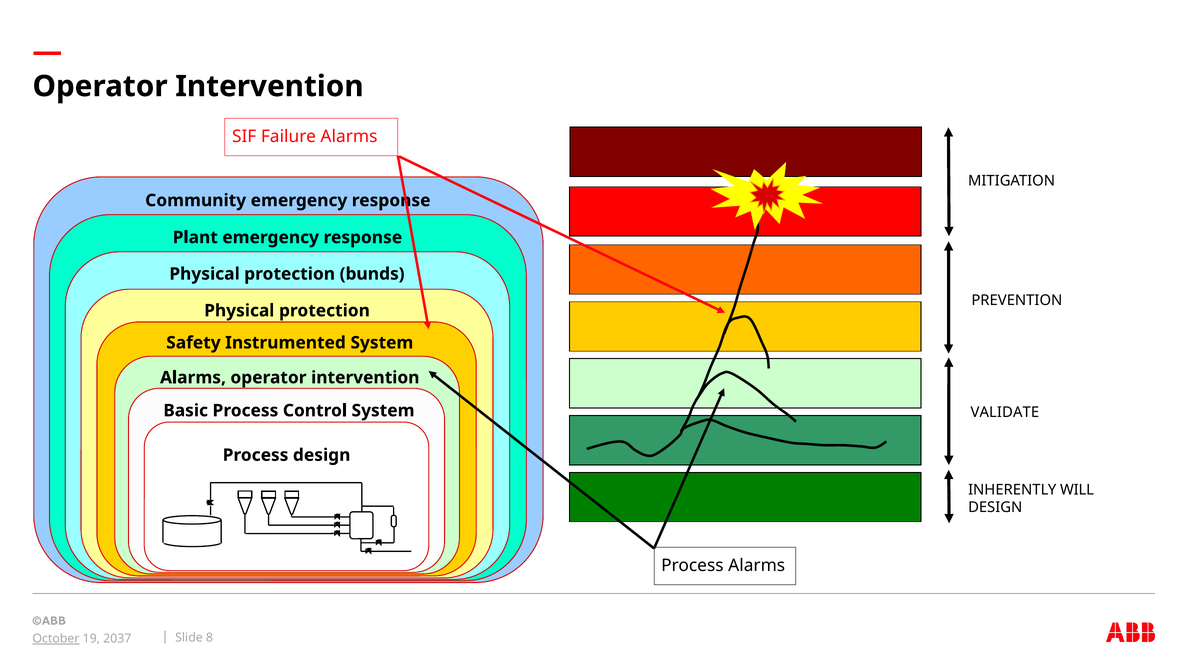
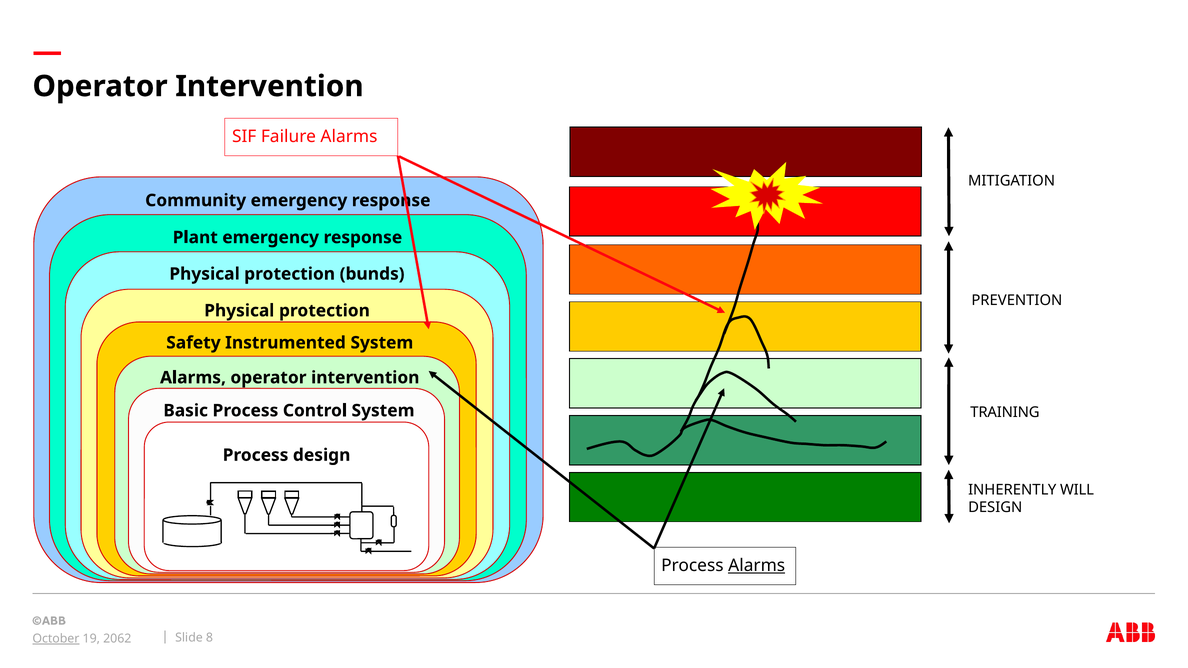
VALIDATE: VALIDATE -> TRAINING (1005, 413)
Alarms underline: none -> present (757, 566)
2037: 2037 -> 2062 (117, 639)
